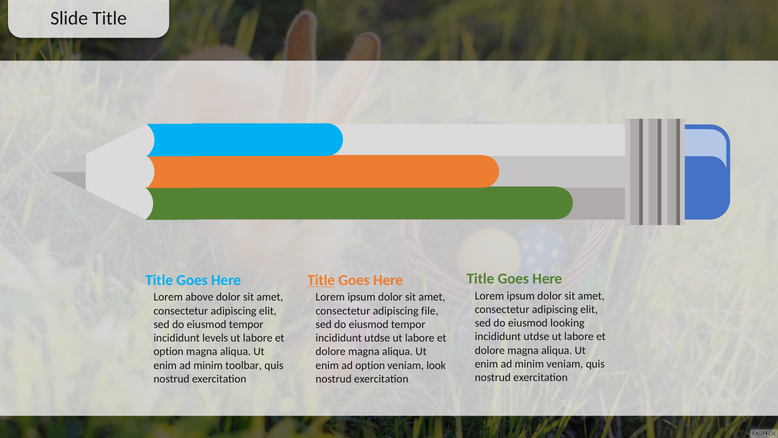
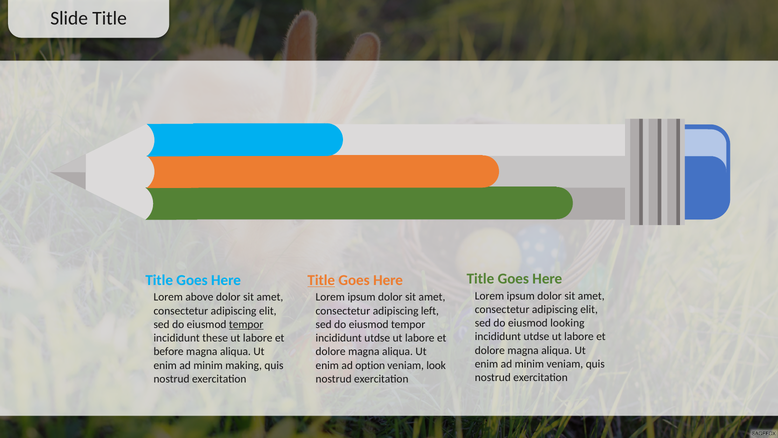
file: file -> left (430, 311)
tempor underline: none -> present (246, 324)
levels: levels -> these (215, 338)
option: option -> before (169, 351)
toolbar: toolbar -> making (244, 365)
